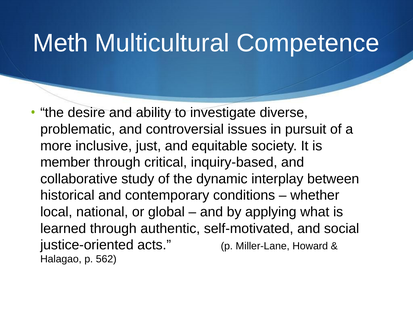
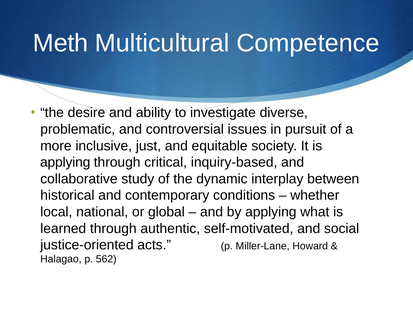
member: member -> applying (65, 162)
